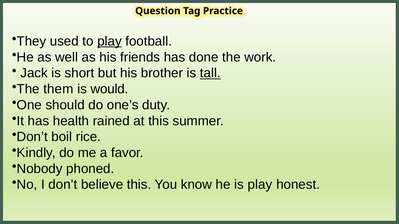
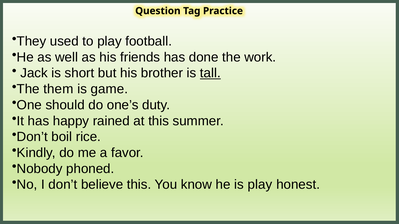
play underline: present -> none (109, 41)
would: would -> game (109, 89)
health: health -> happy (71, 121)
